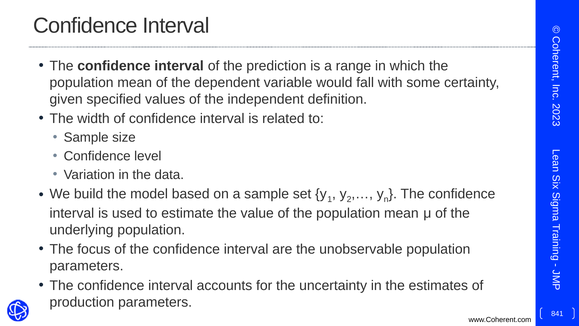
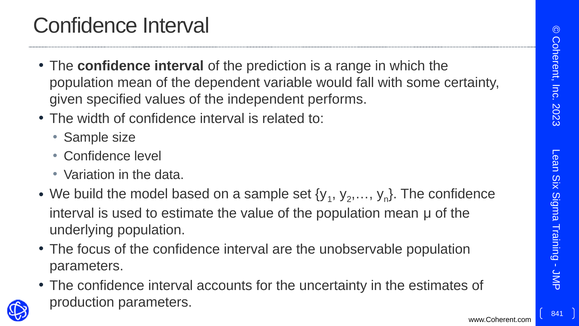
definition: definition -> performs (337, 99)
